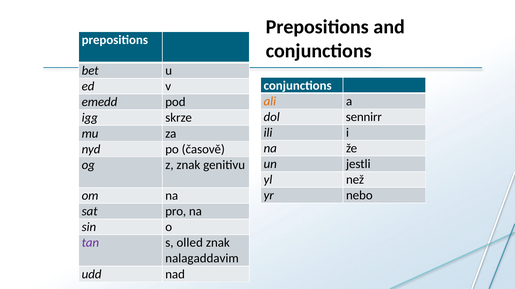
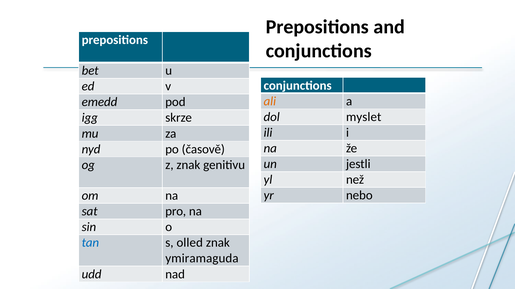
sennirr: sennirr -> myslet (364, 117)
tan colour: purple -> blue (90, 243)
nalagaddavim: nalagaddavim -> ymiramaguda (202, 259)
